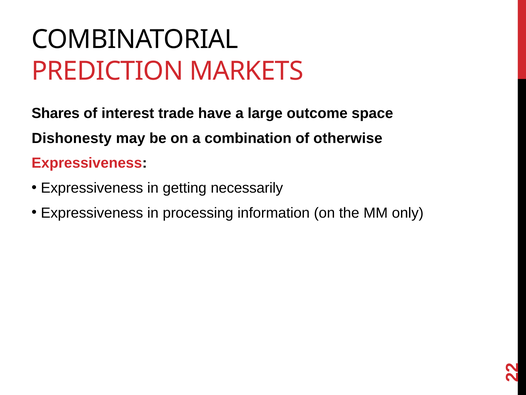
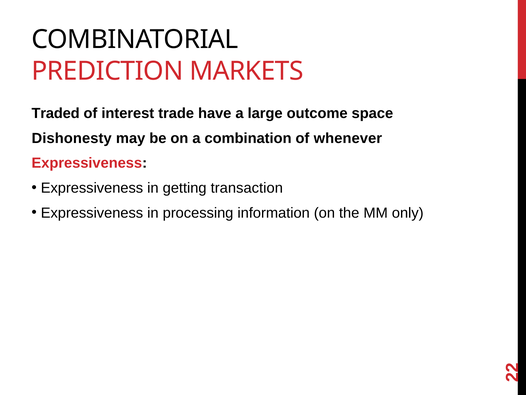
Shares: Shares -> Traded (56, 113)
otherwise: otherwise -> whenever (348, 138)
necessarily: necessarily -> transaction (247, 188)
